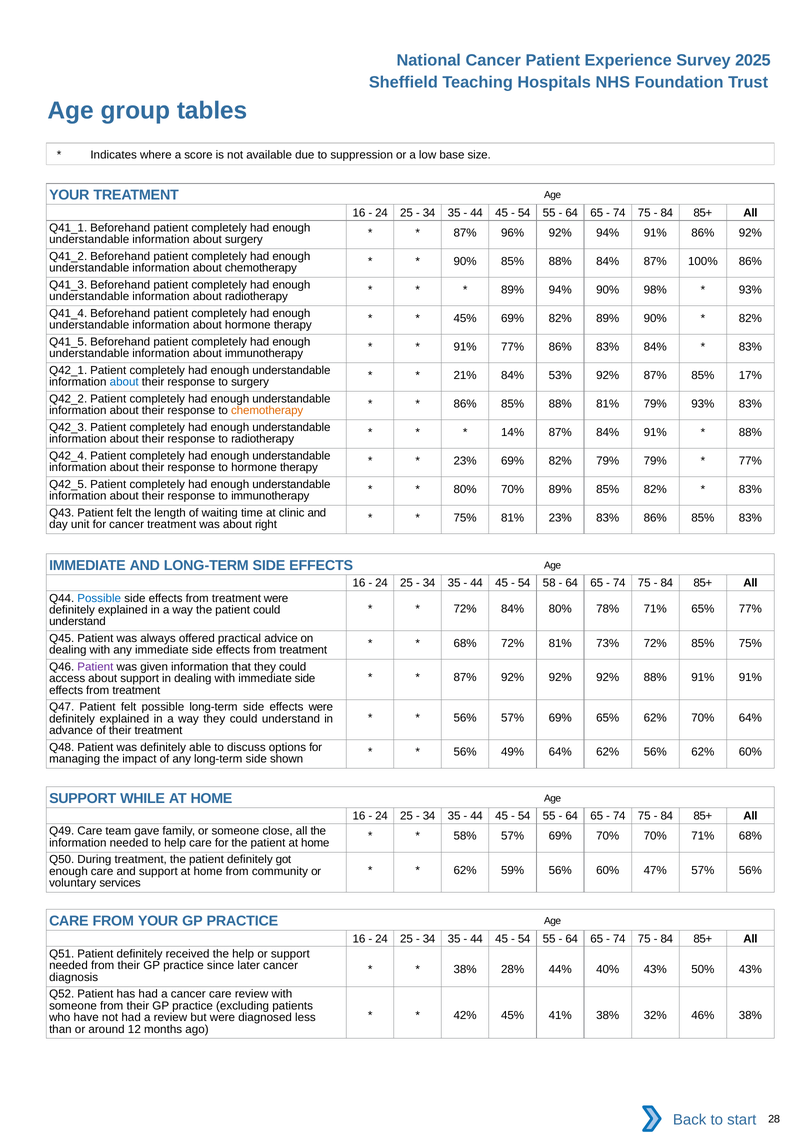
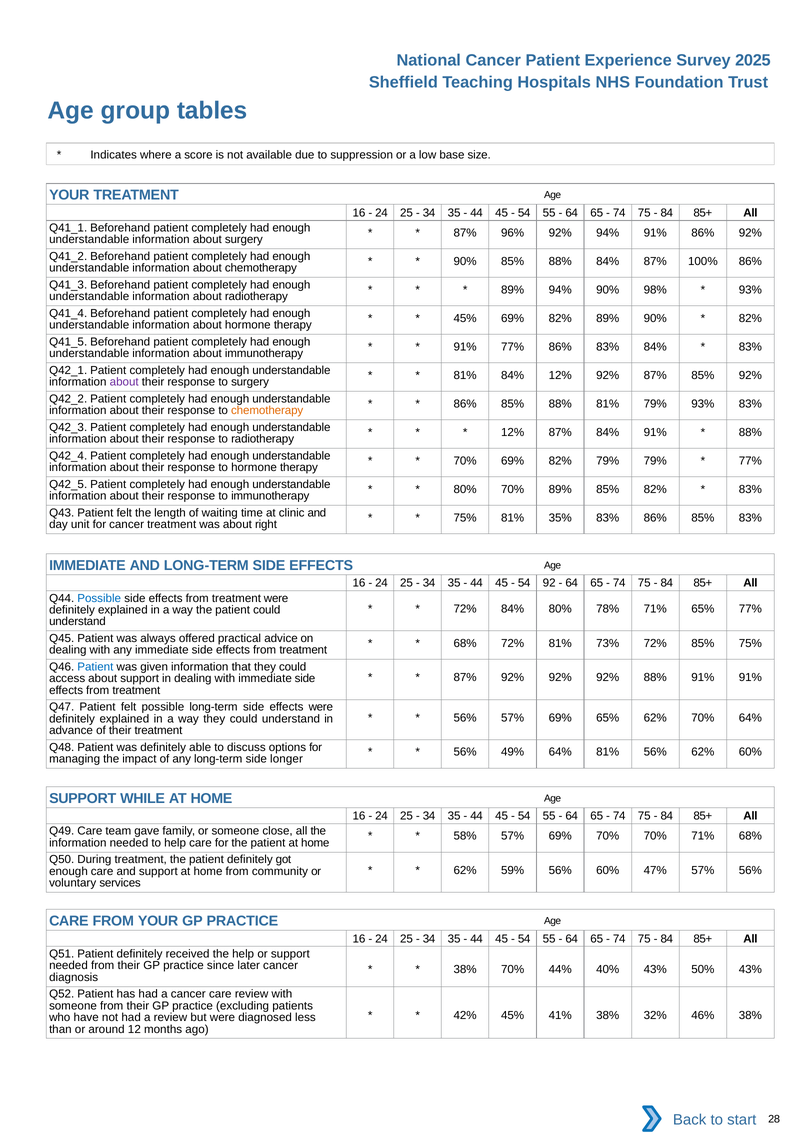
21%: 21% -> 81% (465, 376)
84% 53%: 53% -> 12% (560, 376)
85% 17%: 17% -> 92% (750, 376)
about colour: blue -> purple (124, 382)
14%: 14% -> 12% (513, 433)
23%: 23% -> 70% (465, 461)
81% 23%: 23% -> 35% (560, 518)
58: 58 -> 92 (549, 584)
Patient colour: purple -> blue (95, 668)
64% 62%: 62% -> 81% (608, 753)
shown: shown -> longer (286, 760)
38% 28%: 28% -> 70% (513, 970)
